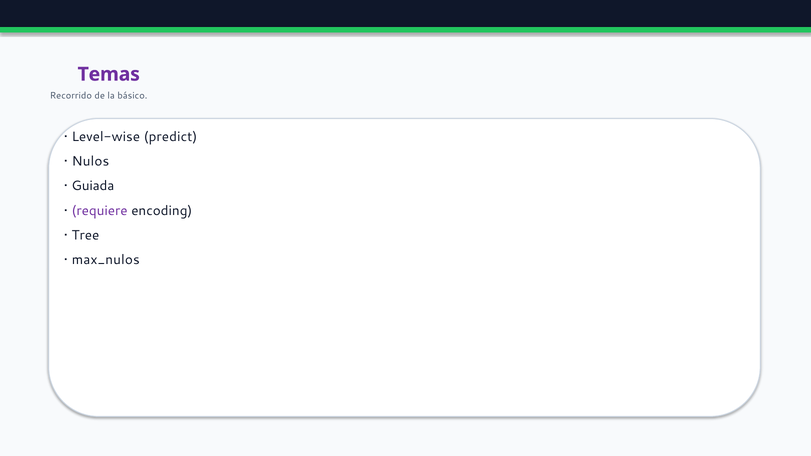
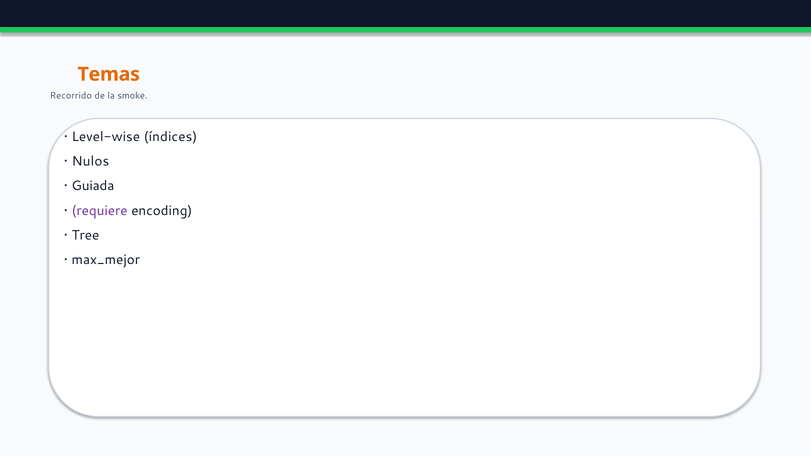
Temas colour: purple -> orange (109, 74)
básico: básico -> smoke (132, 96)
predict: predict -> índices (171, 137)
max_nulos: max_nulos -> max_mejor (106, 260)
